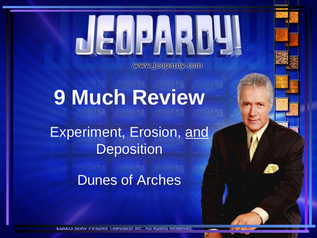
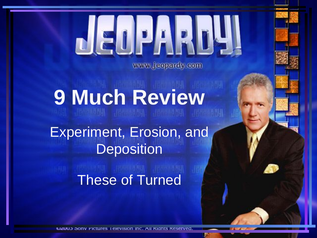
and underline: present -> none (197, 132)
Dunes: Dunes -> These (97, 180)
Arches: Arches -> Turned (159, 180)
